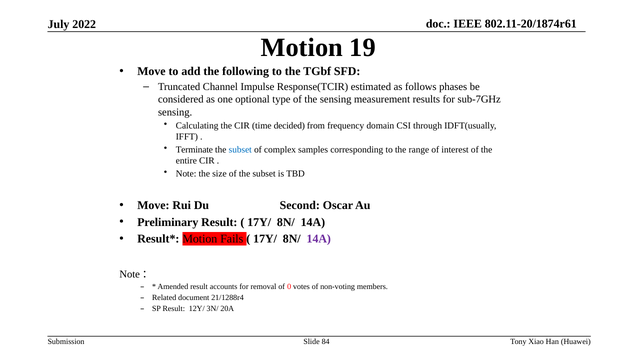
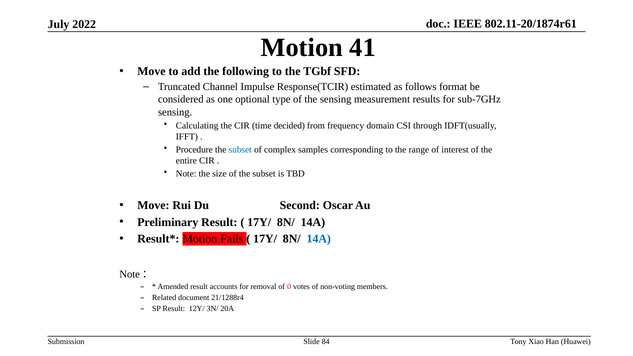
19: 19 -> 41 (363, 48)
phases: phases -> format (453, 87)
Terminate: Terminate -> Procedure (194, 150)
14A colour: purple -> blue (319, 239)
